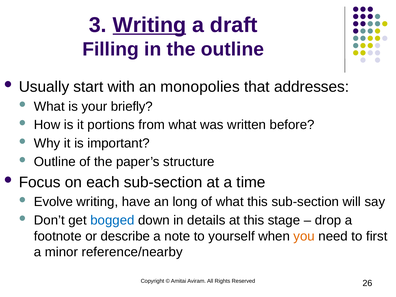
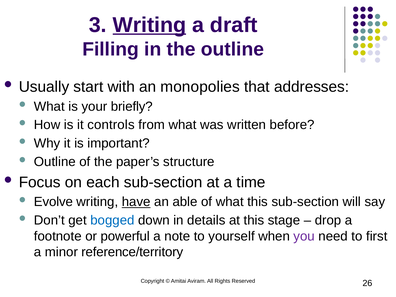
portions: portions -> controls (111, 125)
have underline: none -> present (136, 202)
long: long -> able (185, 202)
describe: describe -> powerful (125, 236)
you colour: orange -> purple (304, 236)
reference/nearby: reference/nearby -> reference/territory (132, 252)
